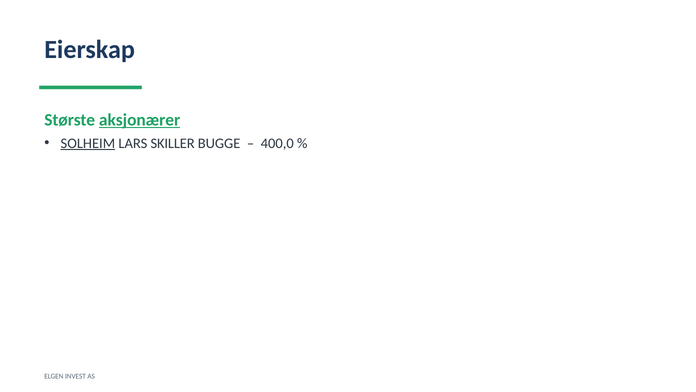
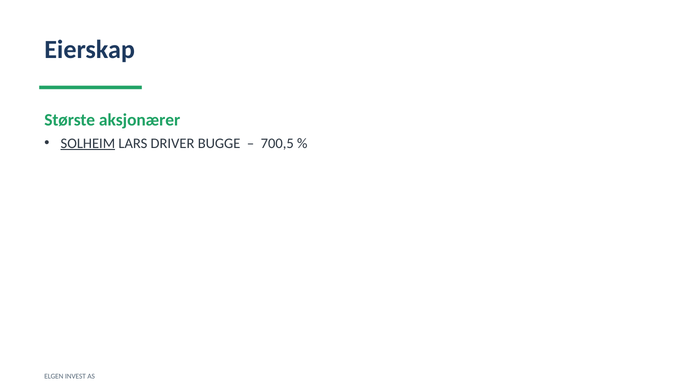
aksjonærer underline: present -> none (140, 120)
SKILLER: SKILLER -> DRIVER (172, 143)
400,0: 400,0 -> 700,5 (277, 143)
